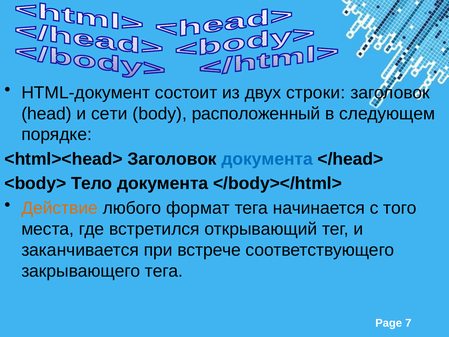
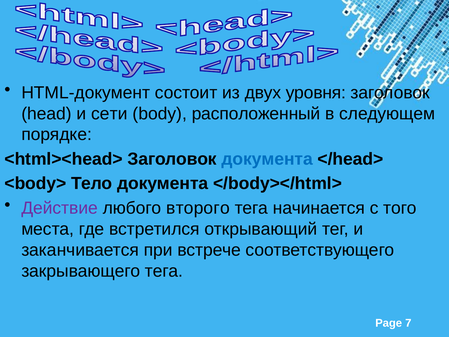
строки: строки -> уровня (316, 93)
Действие colour: orange -> purple (60, 208)
формат: формат -> второго (198, 208)
